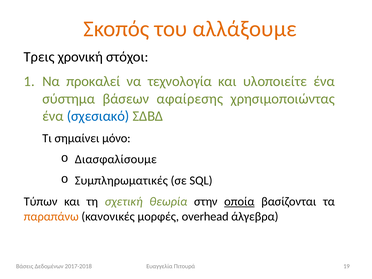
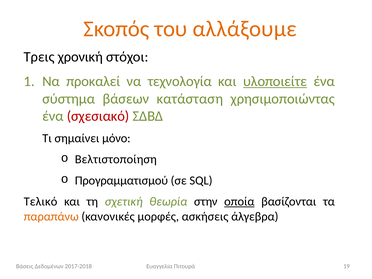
υλοποιείτε underline: none -> present (275, 81)
αφαίρεσης: αφαίρεσης -> κατάσταση (190, 99)
σχεσιακό colour: blue -> red (98, 116)
Διασφαλίσουμε: Διασφαλίσουμε -> Βελτιστοποίηση (116, 159)
Συμπληρωματικές: Συμπληρωματικές -> Προγραμματισμού (121, 180)
Τύπων: Τύπων -> Τελικό (40, 202)
overhead: overhead -> ασκήσεις (205, 216)
